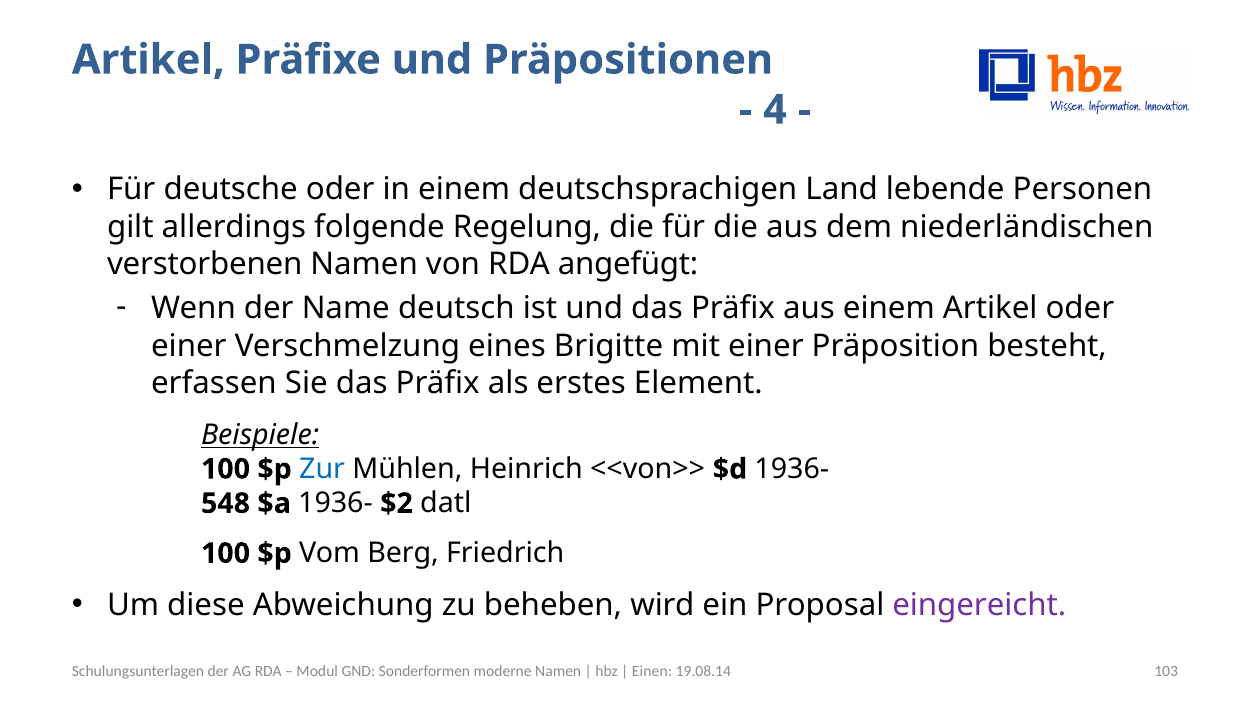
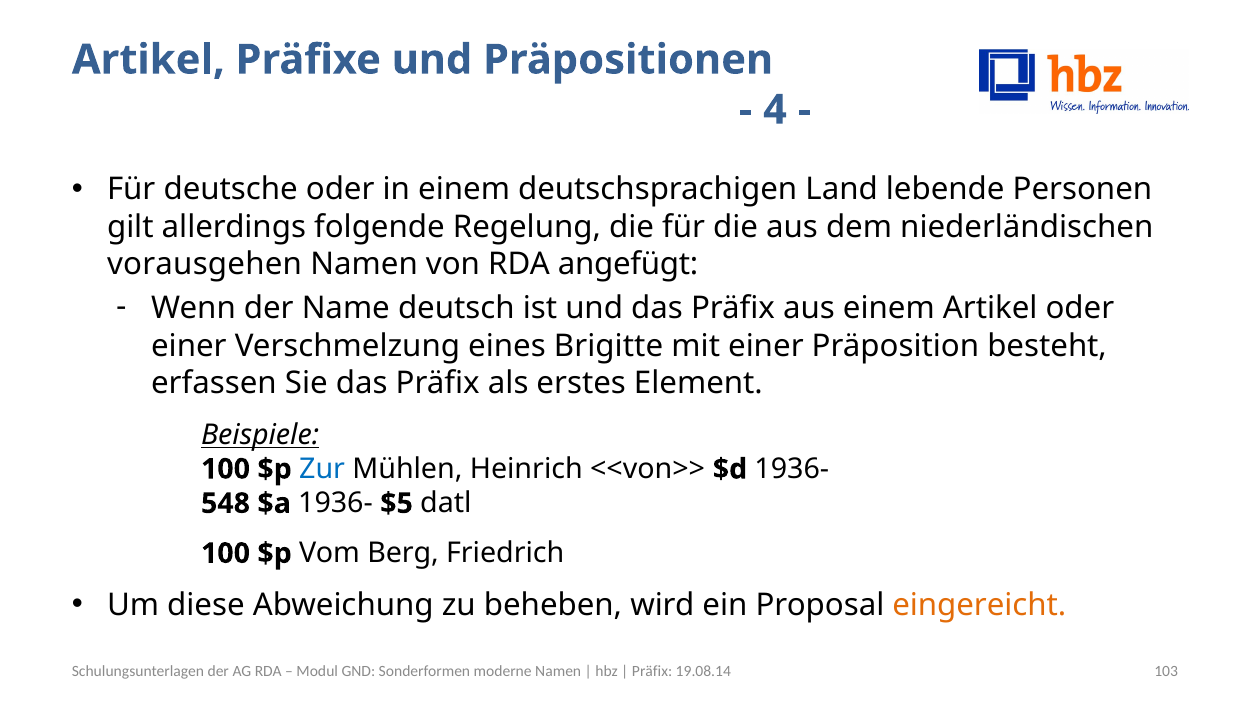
verstorbenen: verstorbenen -> vorausgehen (205, 265)
$2: $2 -> $5 (397, 504)
eingereicht colour: purple -> orange (979, 605)
Einen: Einen -> Präfix (652, 671)
